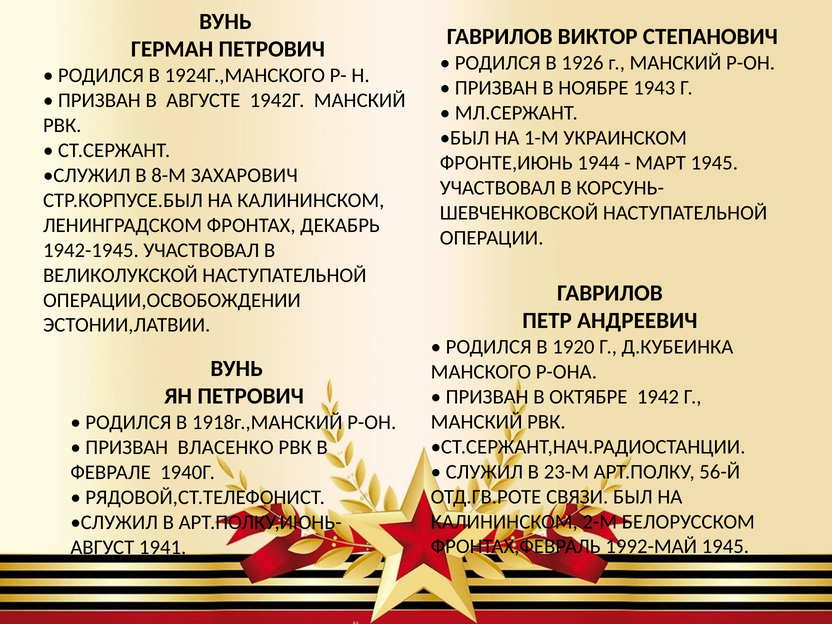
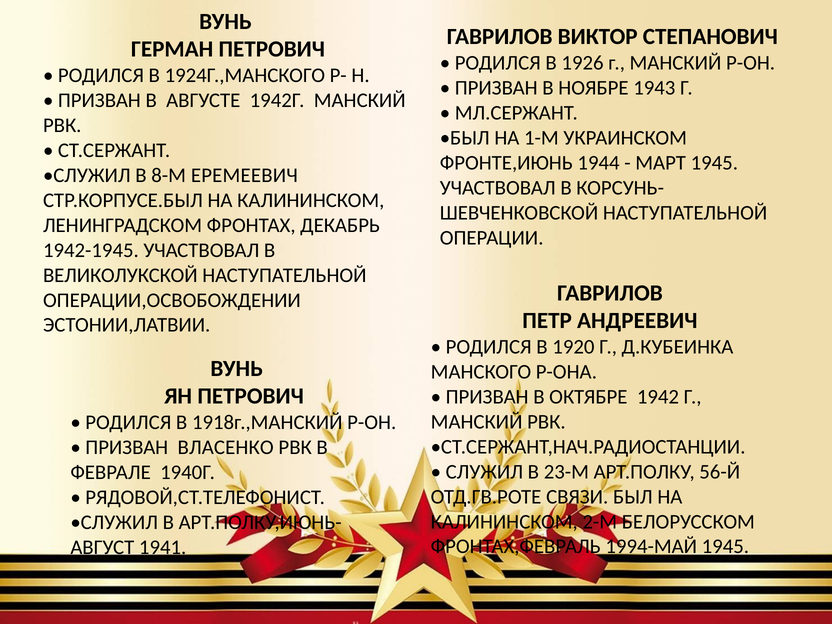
ЗАХАРОВИЧ: ЗАХАРОВИЧ -> ЕРЕМЕЕВИЧ (244, 175)
1992-МАЙ: 1992-МАЙ -> 1994-МАЙ (651, 547)
